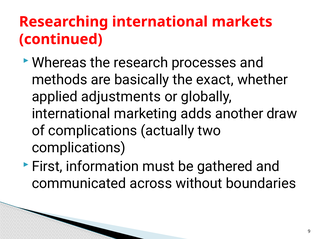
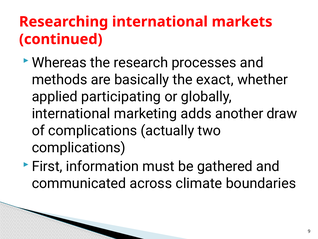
adjustments: adjustments -> participating (121, 97)
without: without -> climate (199, 183)
